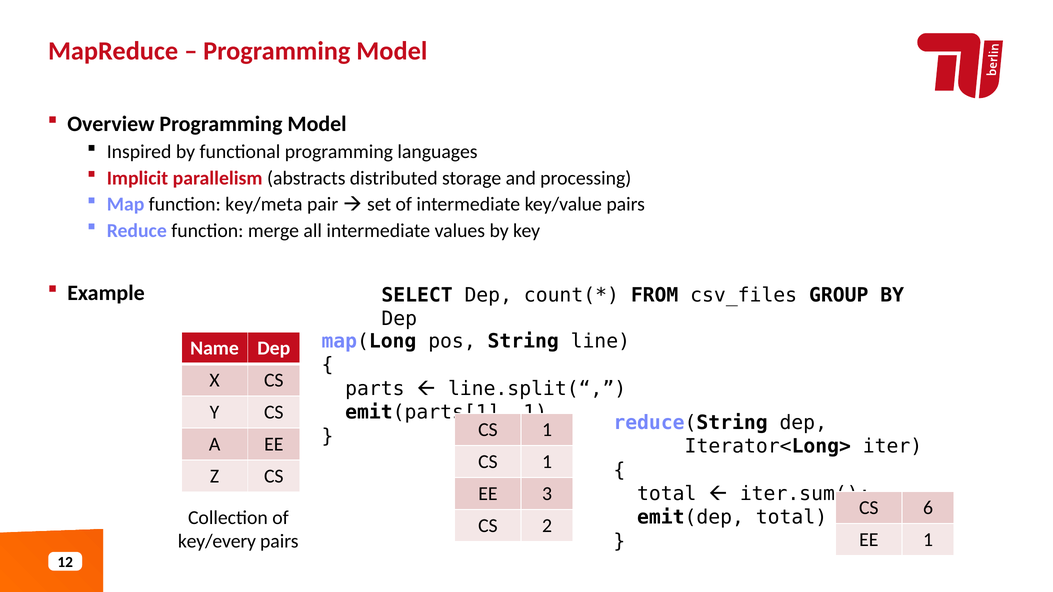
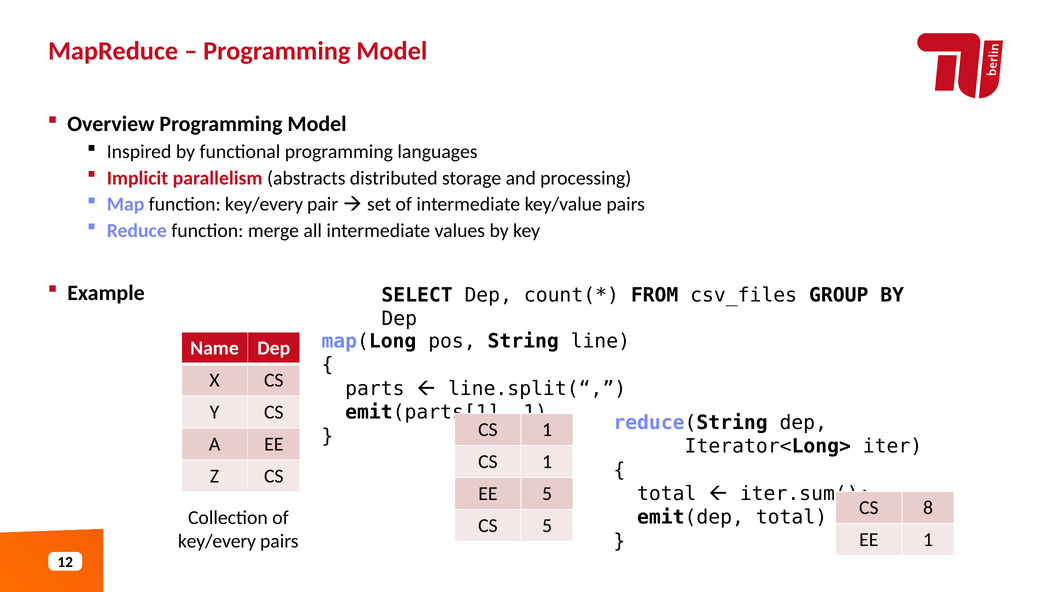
function key/meta: key/meta -> key/every (264, 204)
EE 3: 3 -> 5 (547, 494)
6: 6 -> 8 (928, 508)
CS 2: 2 -> 5 (547, 526)
